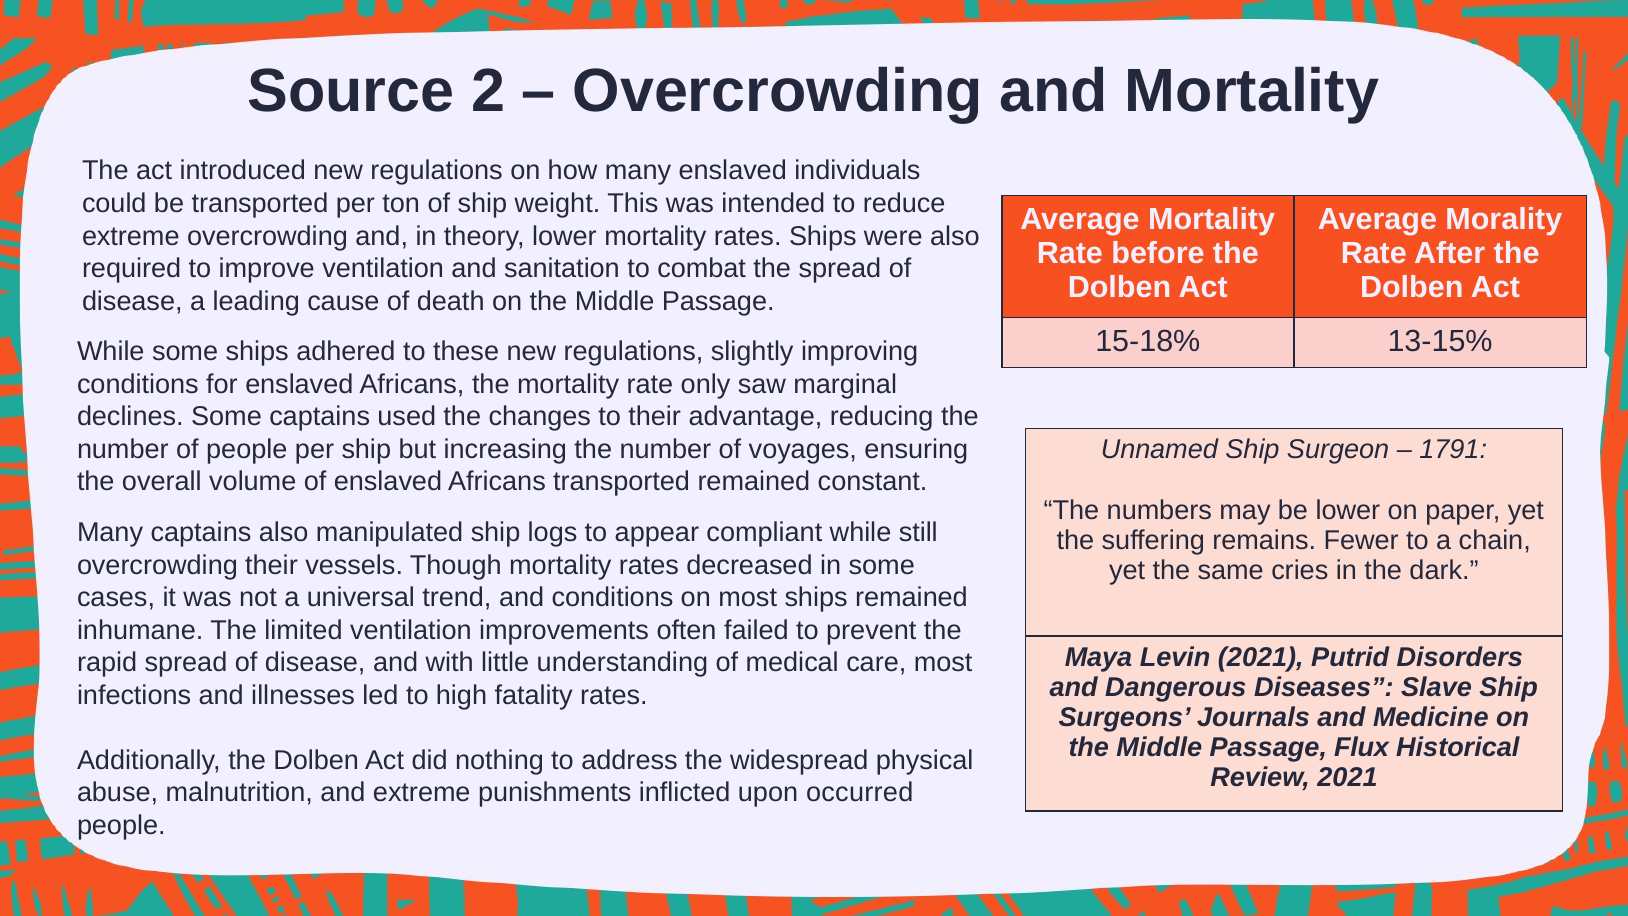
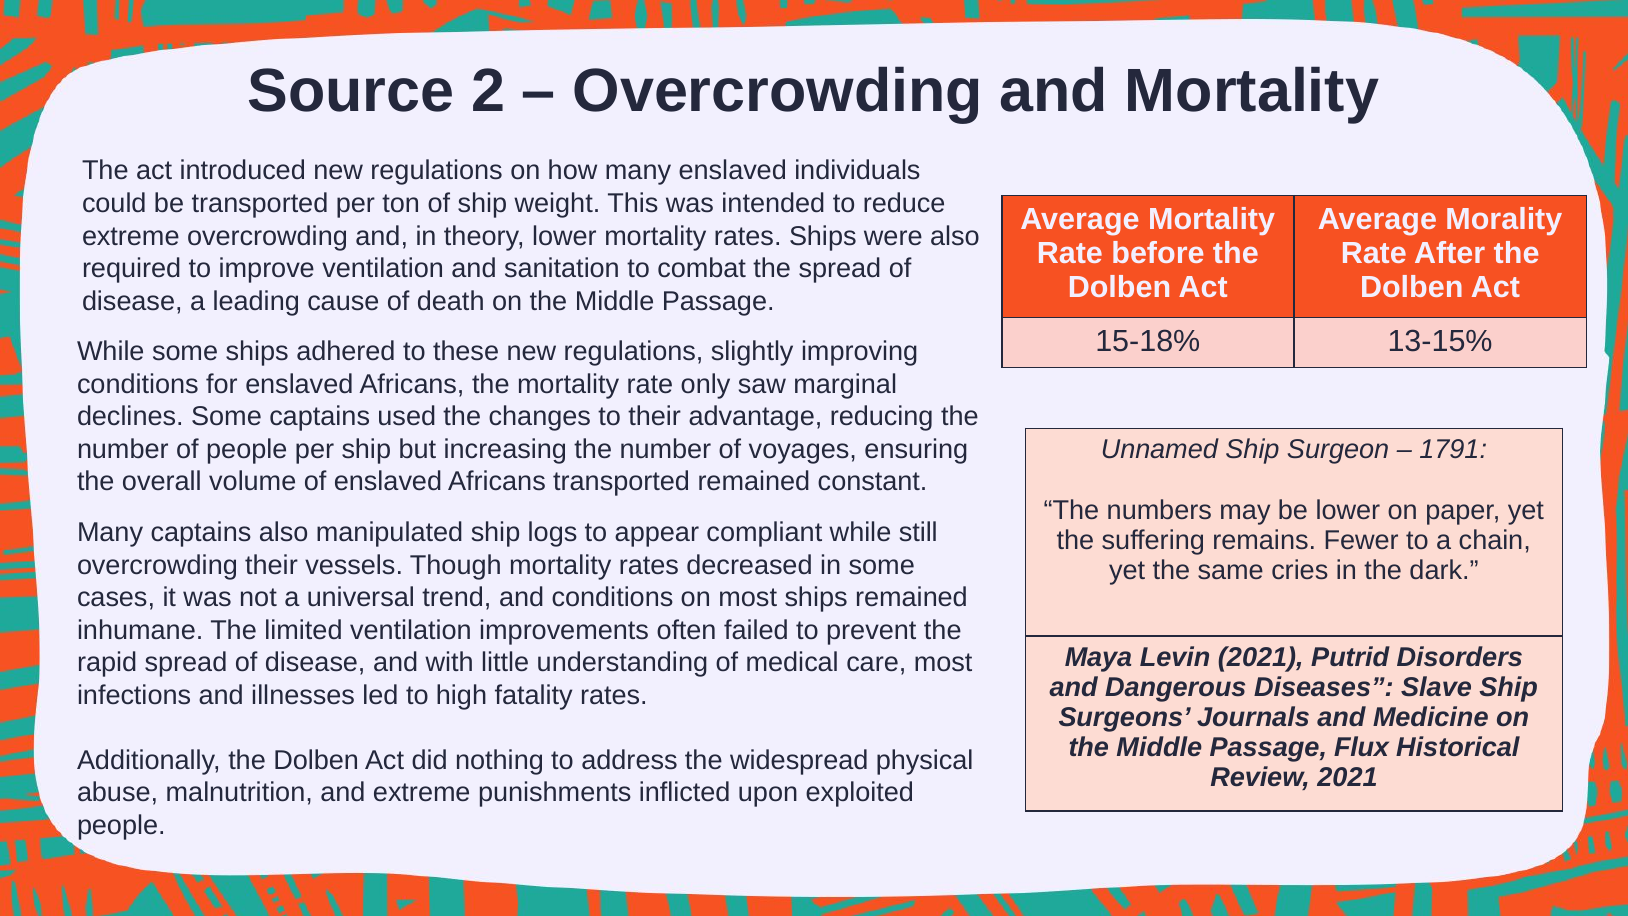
occurred: occurred -> exploited (860, 793)
